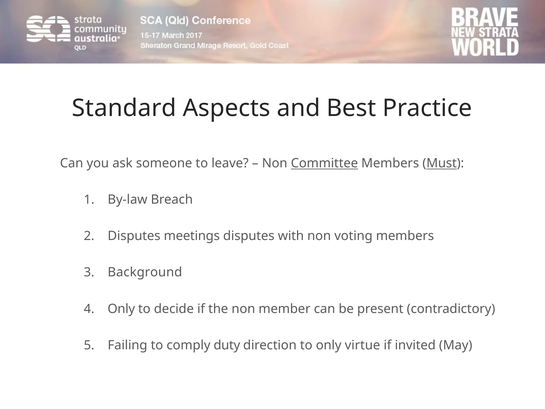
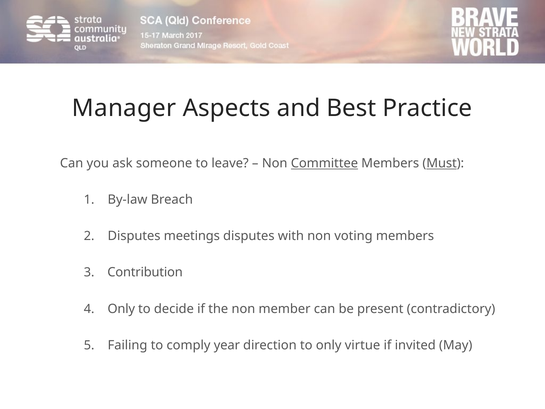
Standard: Standard -> Manager (124, 108)
Background: Background -> Contribution (145, 272)
duty: duty -> year (227, 345)
